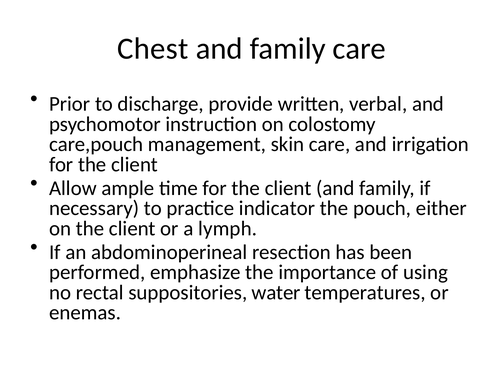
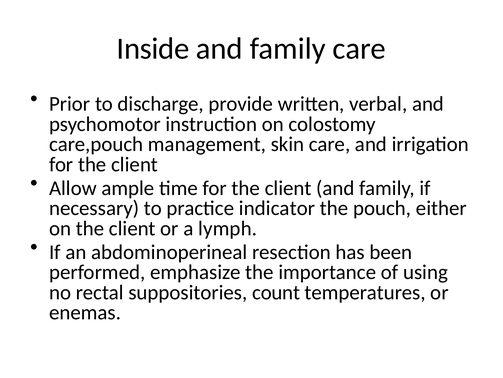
Chest: Chest -> Inside (153, 49)
water: water -> count (276, 292)
